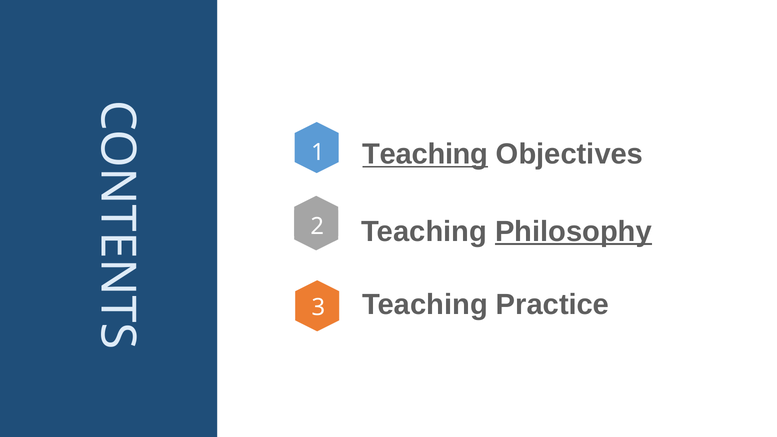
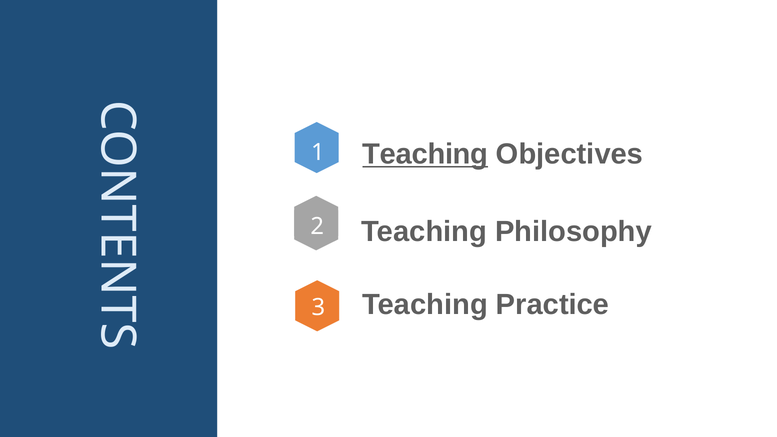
Philosophy underline: present -> none (574, 232)
